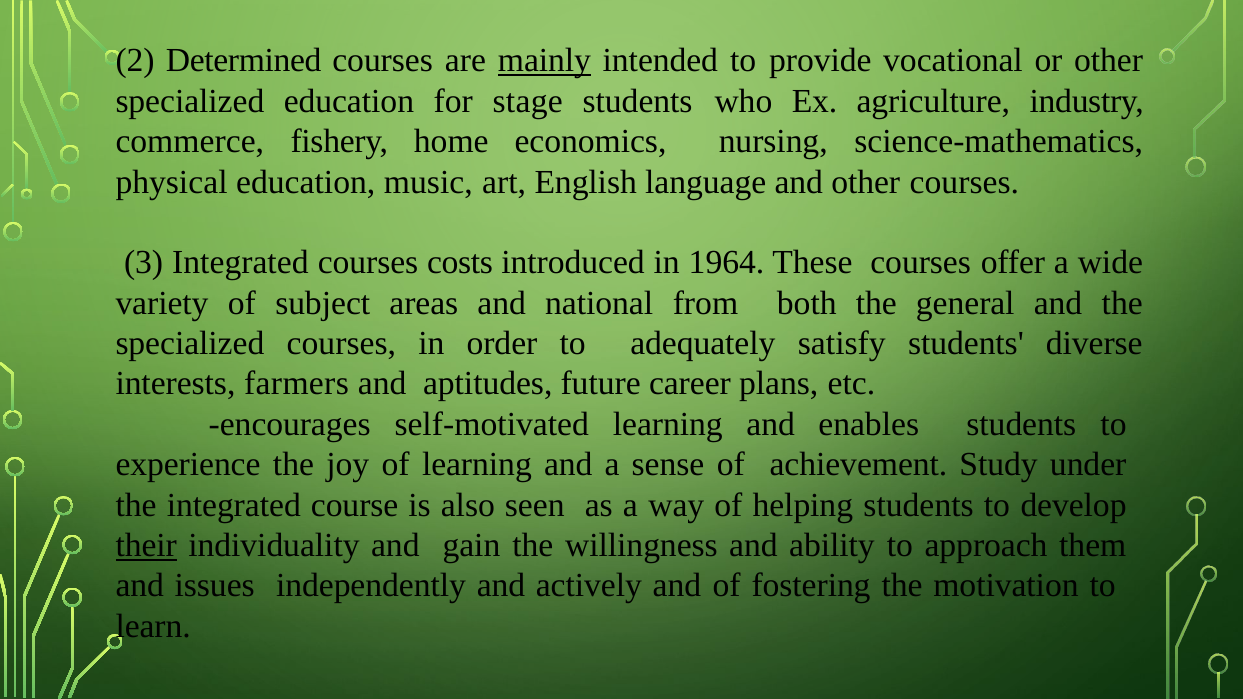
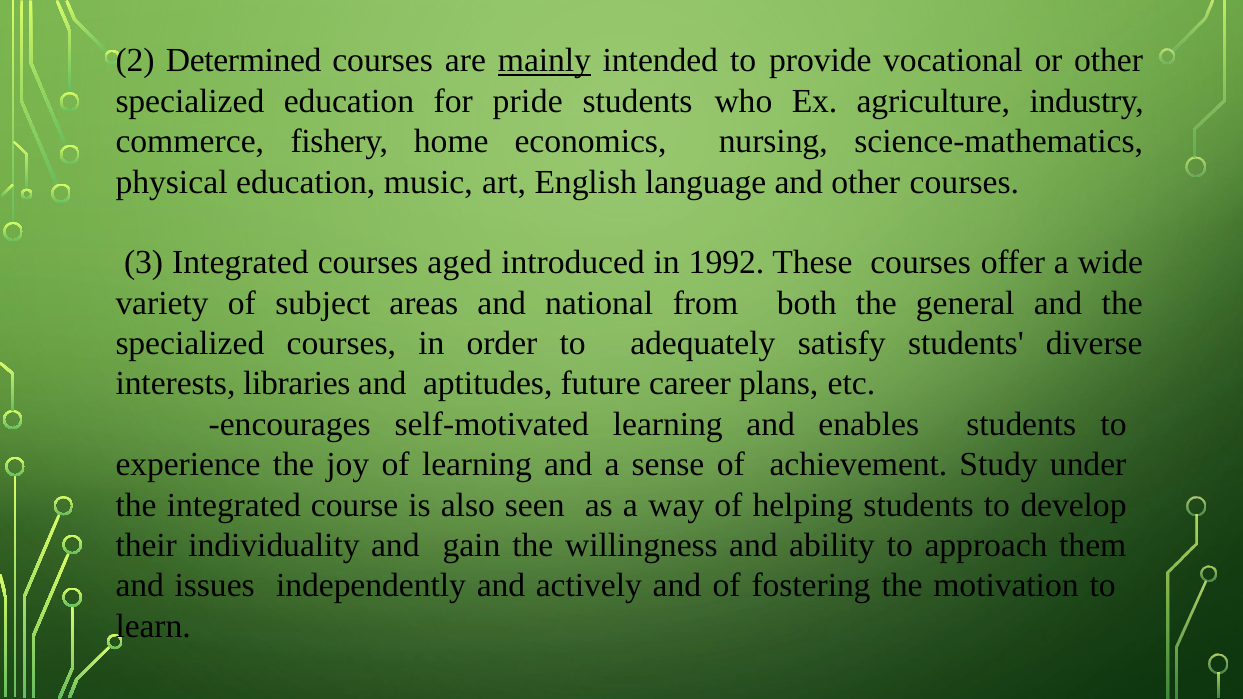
stage: stage -> pride (528, 101)
costs: costs -> aged (460, 263)
1964: 1964 -> 1992 (727, 263)
farmers: farmers -> libraries (297, 384)
their underline: present -> none (146, 545)
